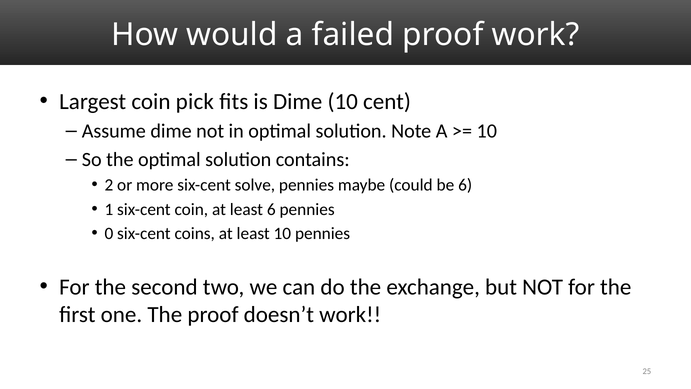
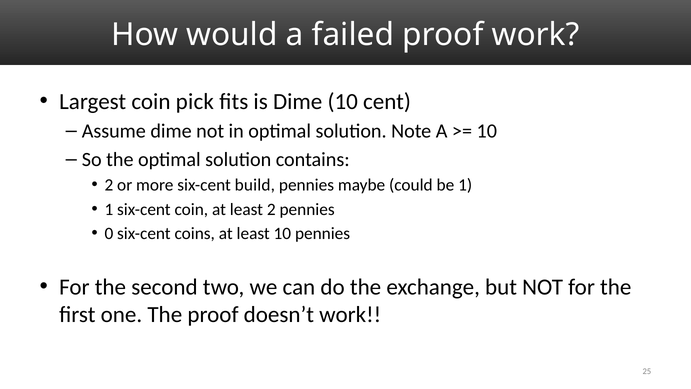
solve: solve -> build (255, 185)
be 6: 6 -> 1 (465, 185)
least 6: 6 -> 2 (271, 209)
